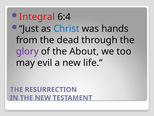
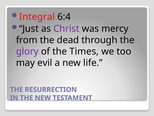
Christ colour: blue -> purple (66, 29)
hands: hands -> mercy (115, 29)
About: About -> Times (84, 51)
